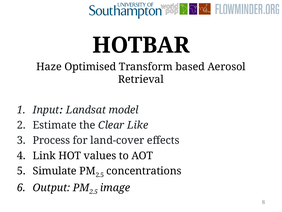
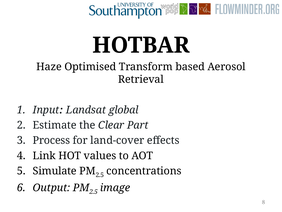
model: model -> global (124, 110)
Like: Like -> Part (138, 125)
